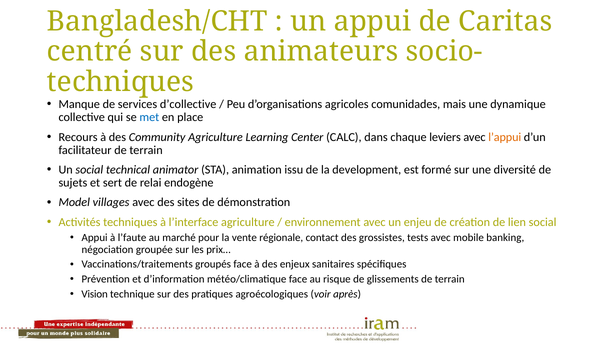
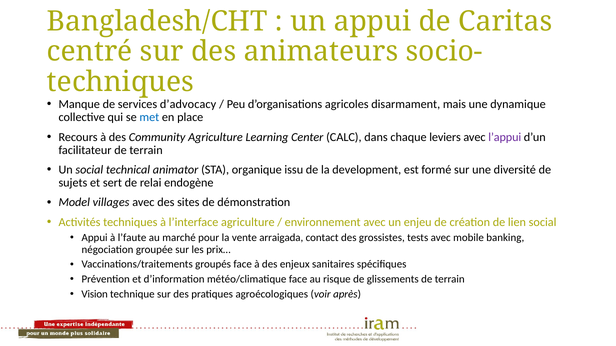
d’collective: d’collective -> d’advocacy (188, 104)
comunidades: comunidades -> disarmament (406, 104)
l’appui colour: orange -> purple (505, 137)
animation: animation -> organique (257, 170)
régionale: régionale -> arraigada (281, 238)
